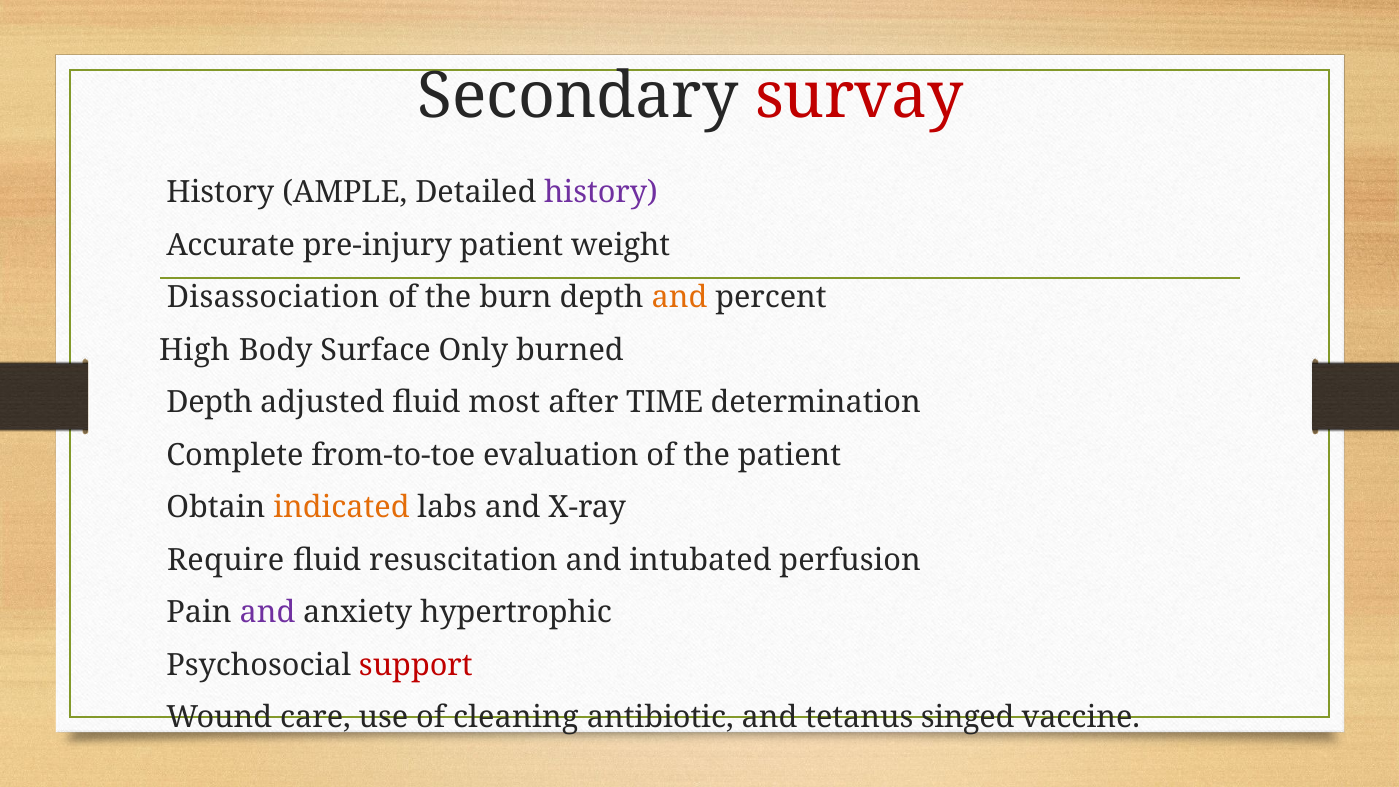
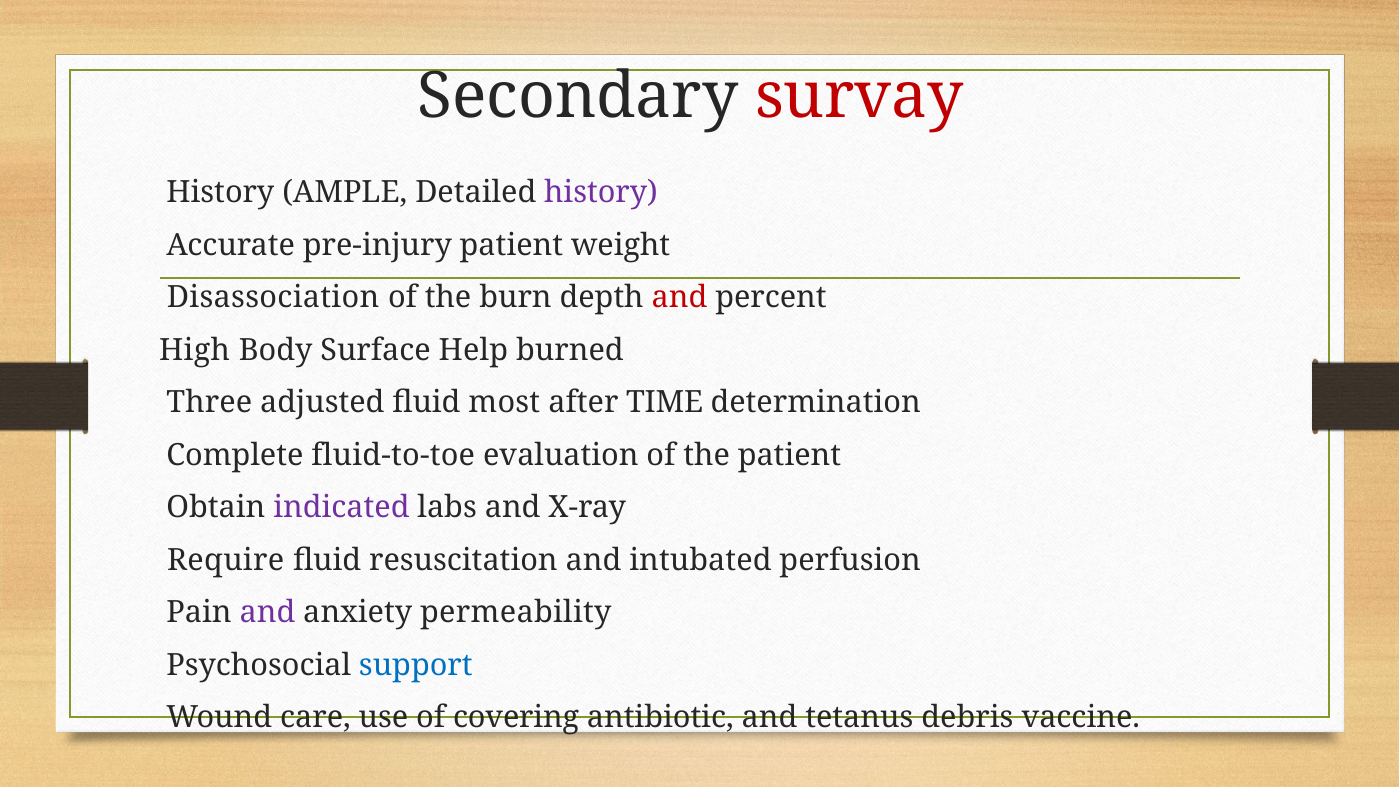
and colour: orange -> red (679, 298)
Only: Only -> Help (473, 350)
Depth: Depth -> Three (209, 403)
from-to-toe: from-to-toe -> fluid-to-toe (393, 455)
indicated colour: orange -> purple (341, 508)
hypertrophic: hypertrophic -> permeability (516, 613)
support colour: red -> blue (416, 665)
cleaning: cleaning -> covering (516, 717)
singed: singed -> debris (967, 717)
